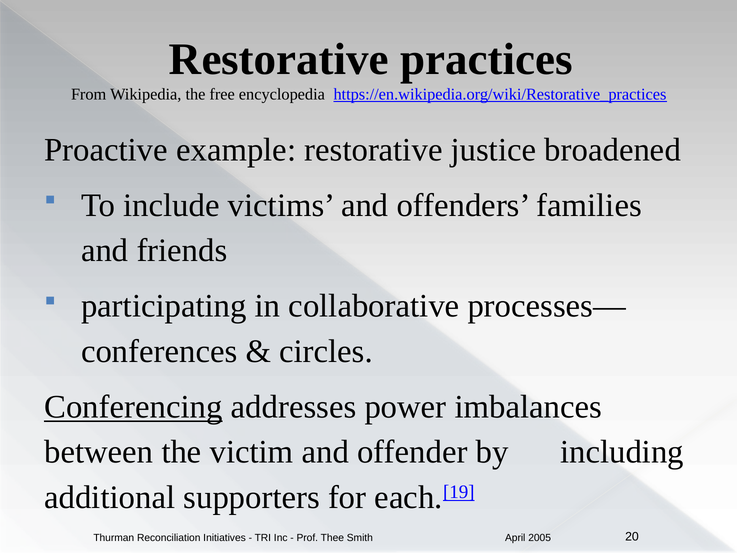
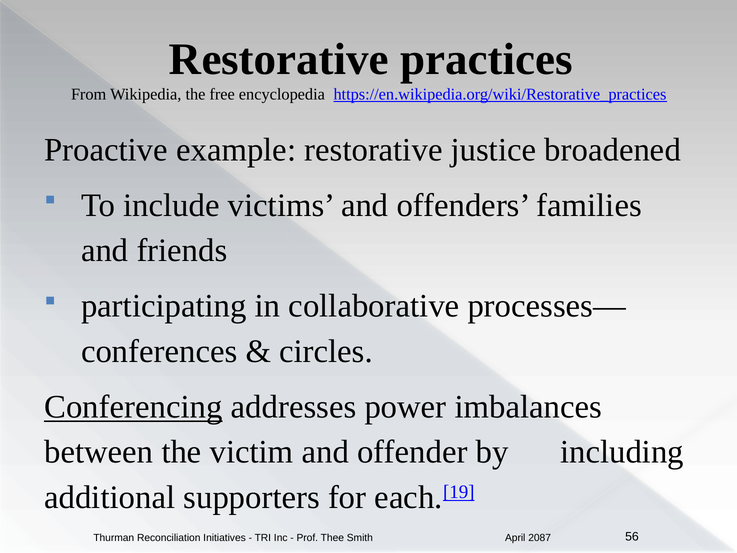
2005: 2005 -> 2087 (540, 538)
20: 20 -> 56 (632, 537)
